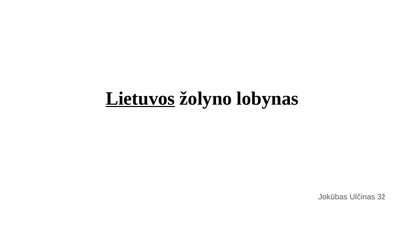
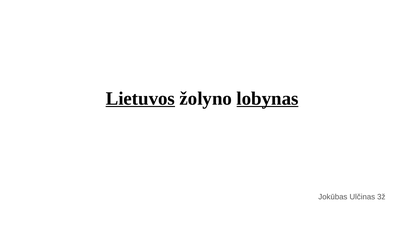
lobynas underline: none -> present (268, 98)
